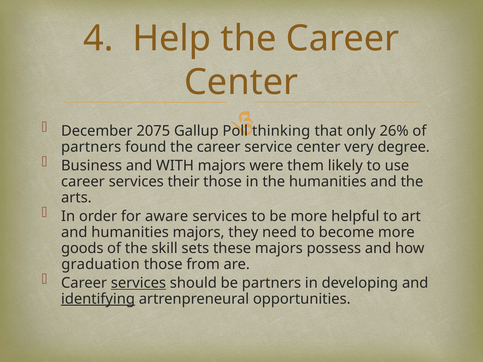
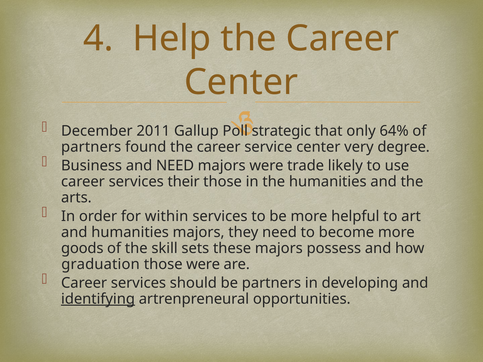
2075: 2075 -> 2011 (153, 131)
thinking: thinking -> strategic (281, 131)
26%: 26% -> 64% (394, 131)
and WITH: WITH -> NEED (175, 166)
them: them -> trade (306, 166)
aware: aware -> within (167, 217)
those from: from -> were (203, 264)
services underline: present -> none (138, 283)
